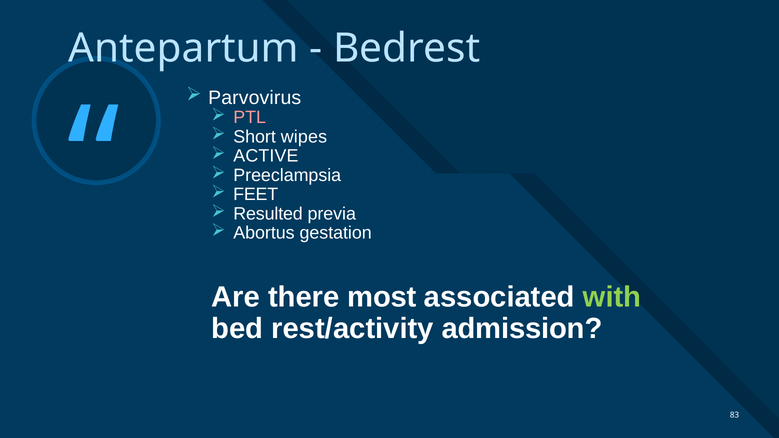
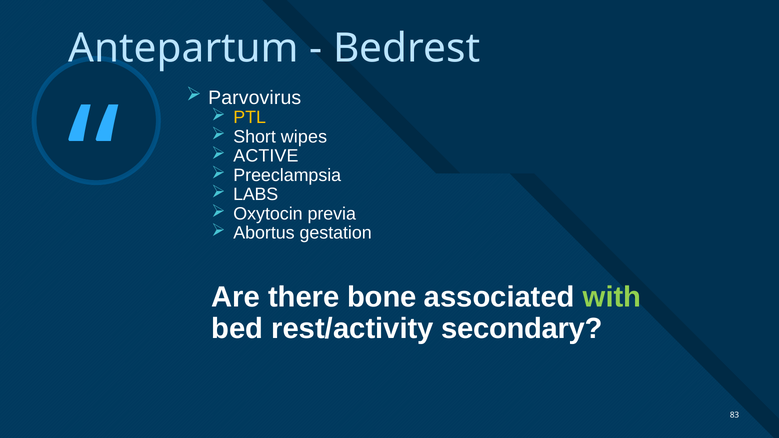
PTL colour: pink -> yellow (250, 118)
FEET: FEET -> LABS (256, 195)
Resulted: Resulted -> Oxytocin (268, 214)
most: most -> bone (382, 297)
admission: admission -> secondary (522, 329)
